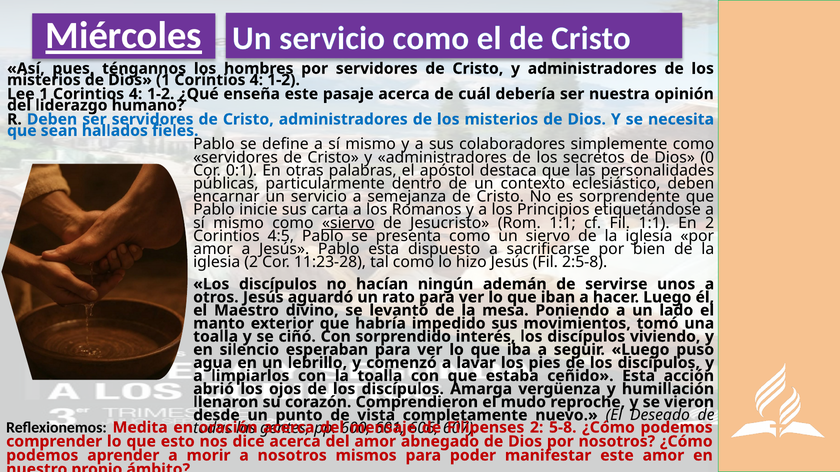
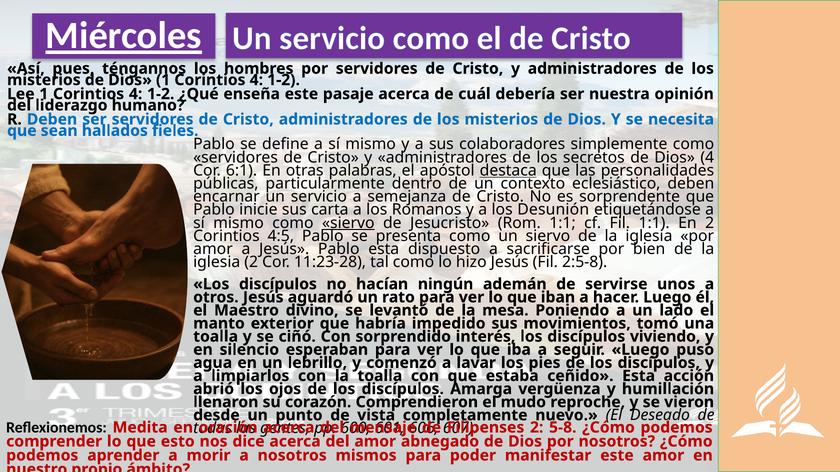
Dios 0: 0 -> 4 (707, 158)
0:1: 0:1 -> 6:1 (242, 171)
destaca underline: none -> present (508, 171)
Principios: Principios -> Desunión (553, 210)
